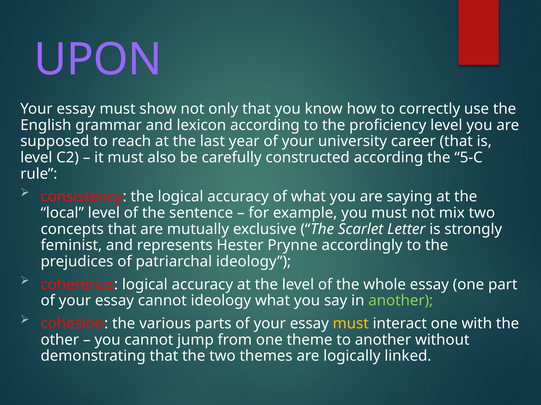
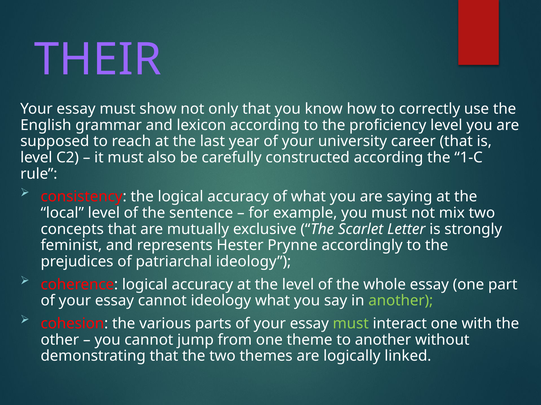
UPON: UPON -> THEIR (98, 60)
5-C: 5-C -> 1-C (469, 158)
must colour: yellow -> light green (351, 324)
